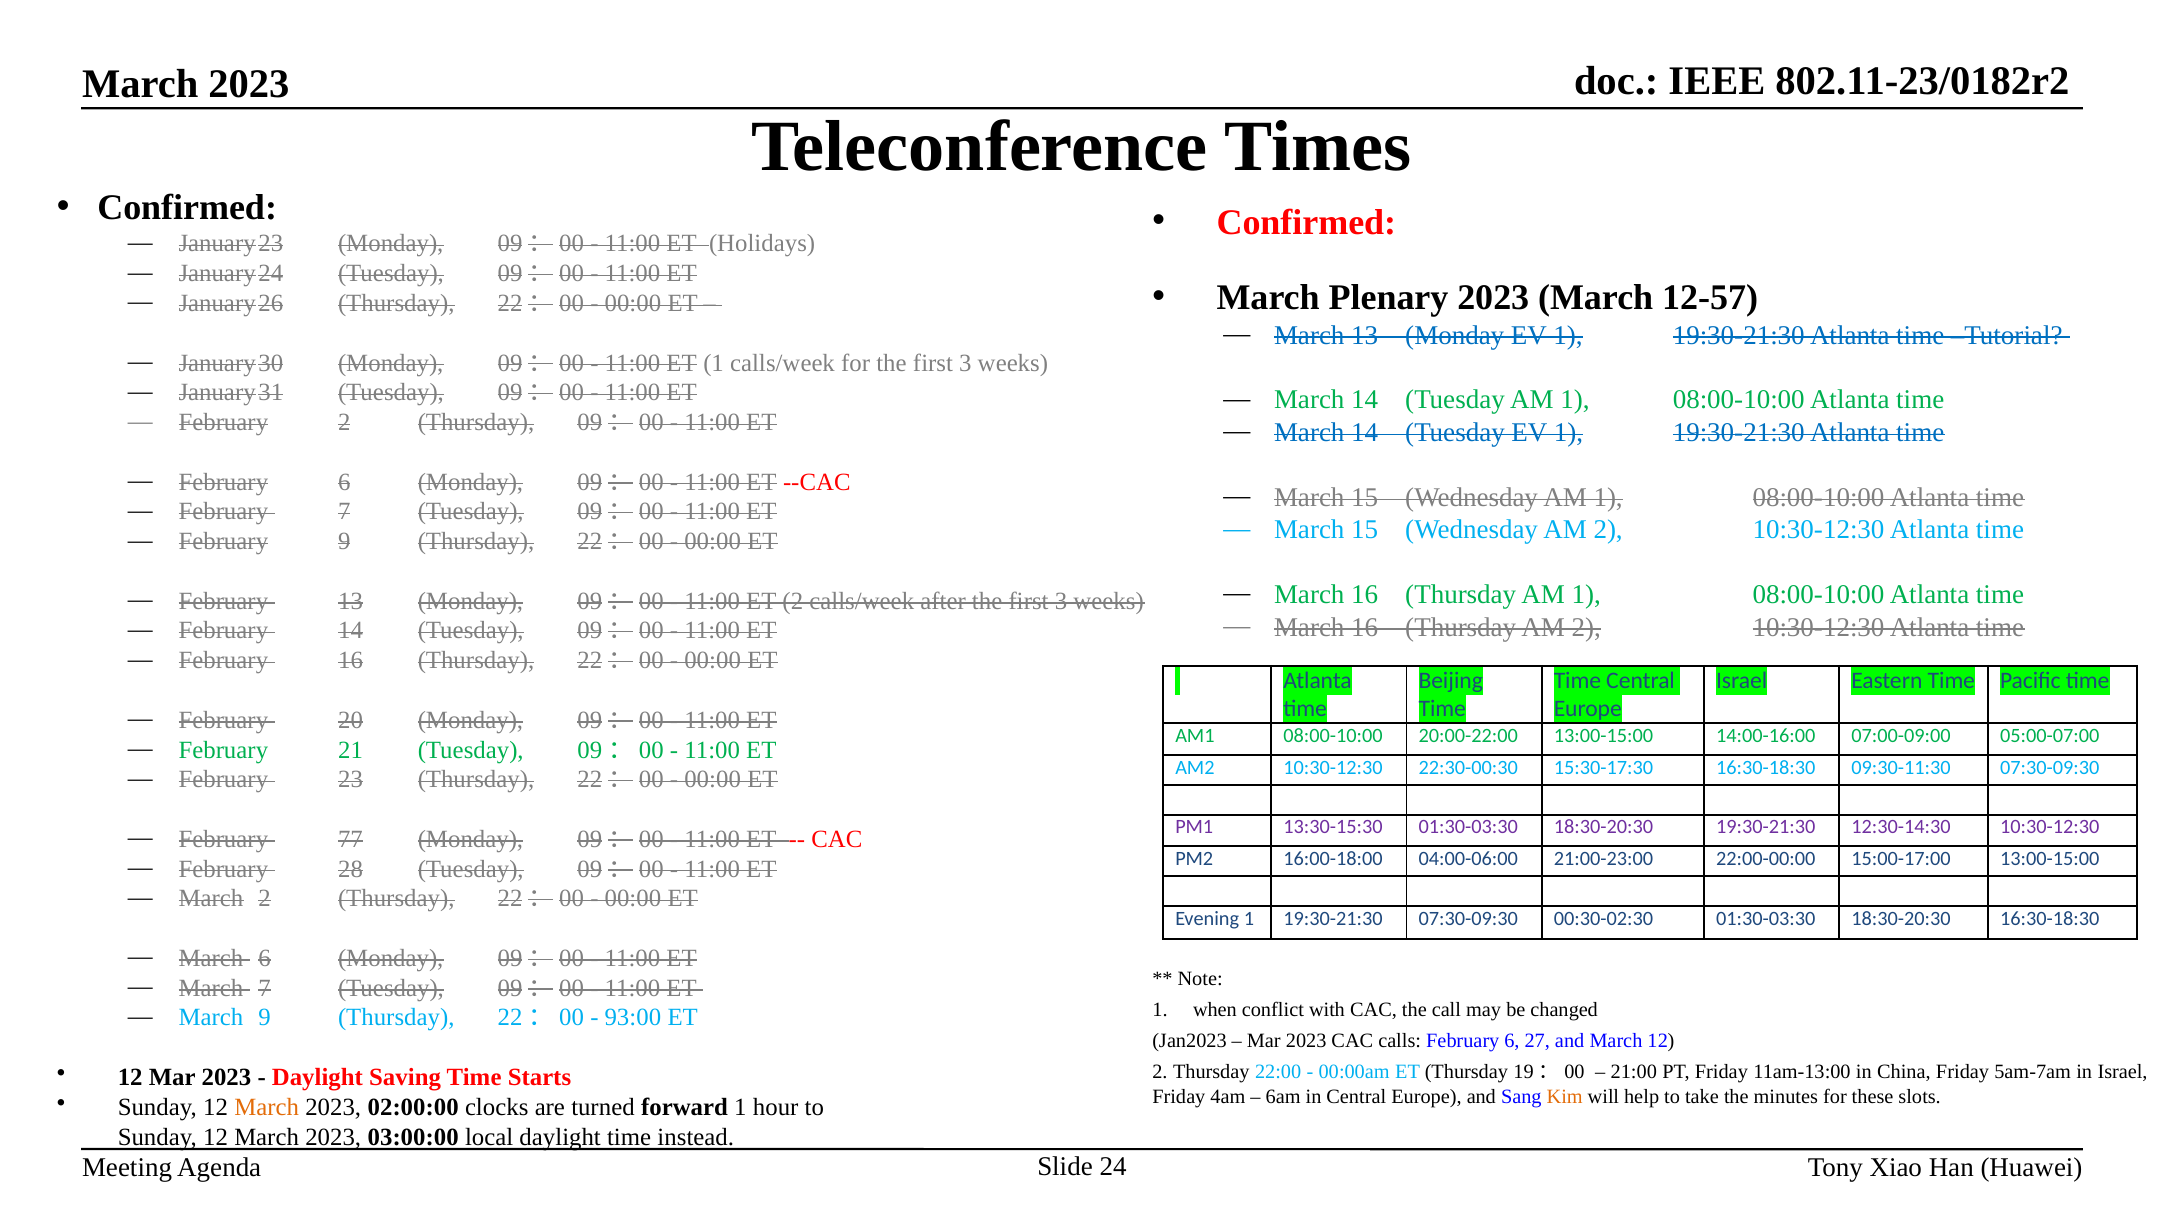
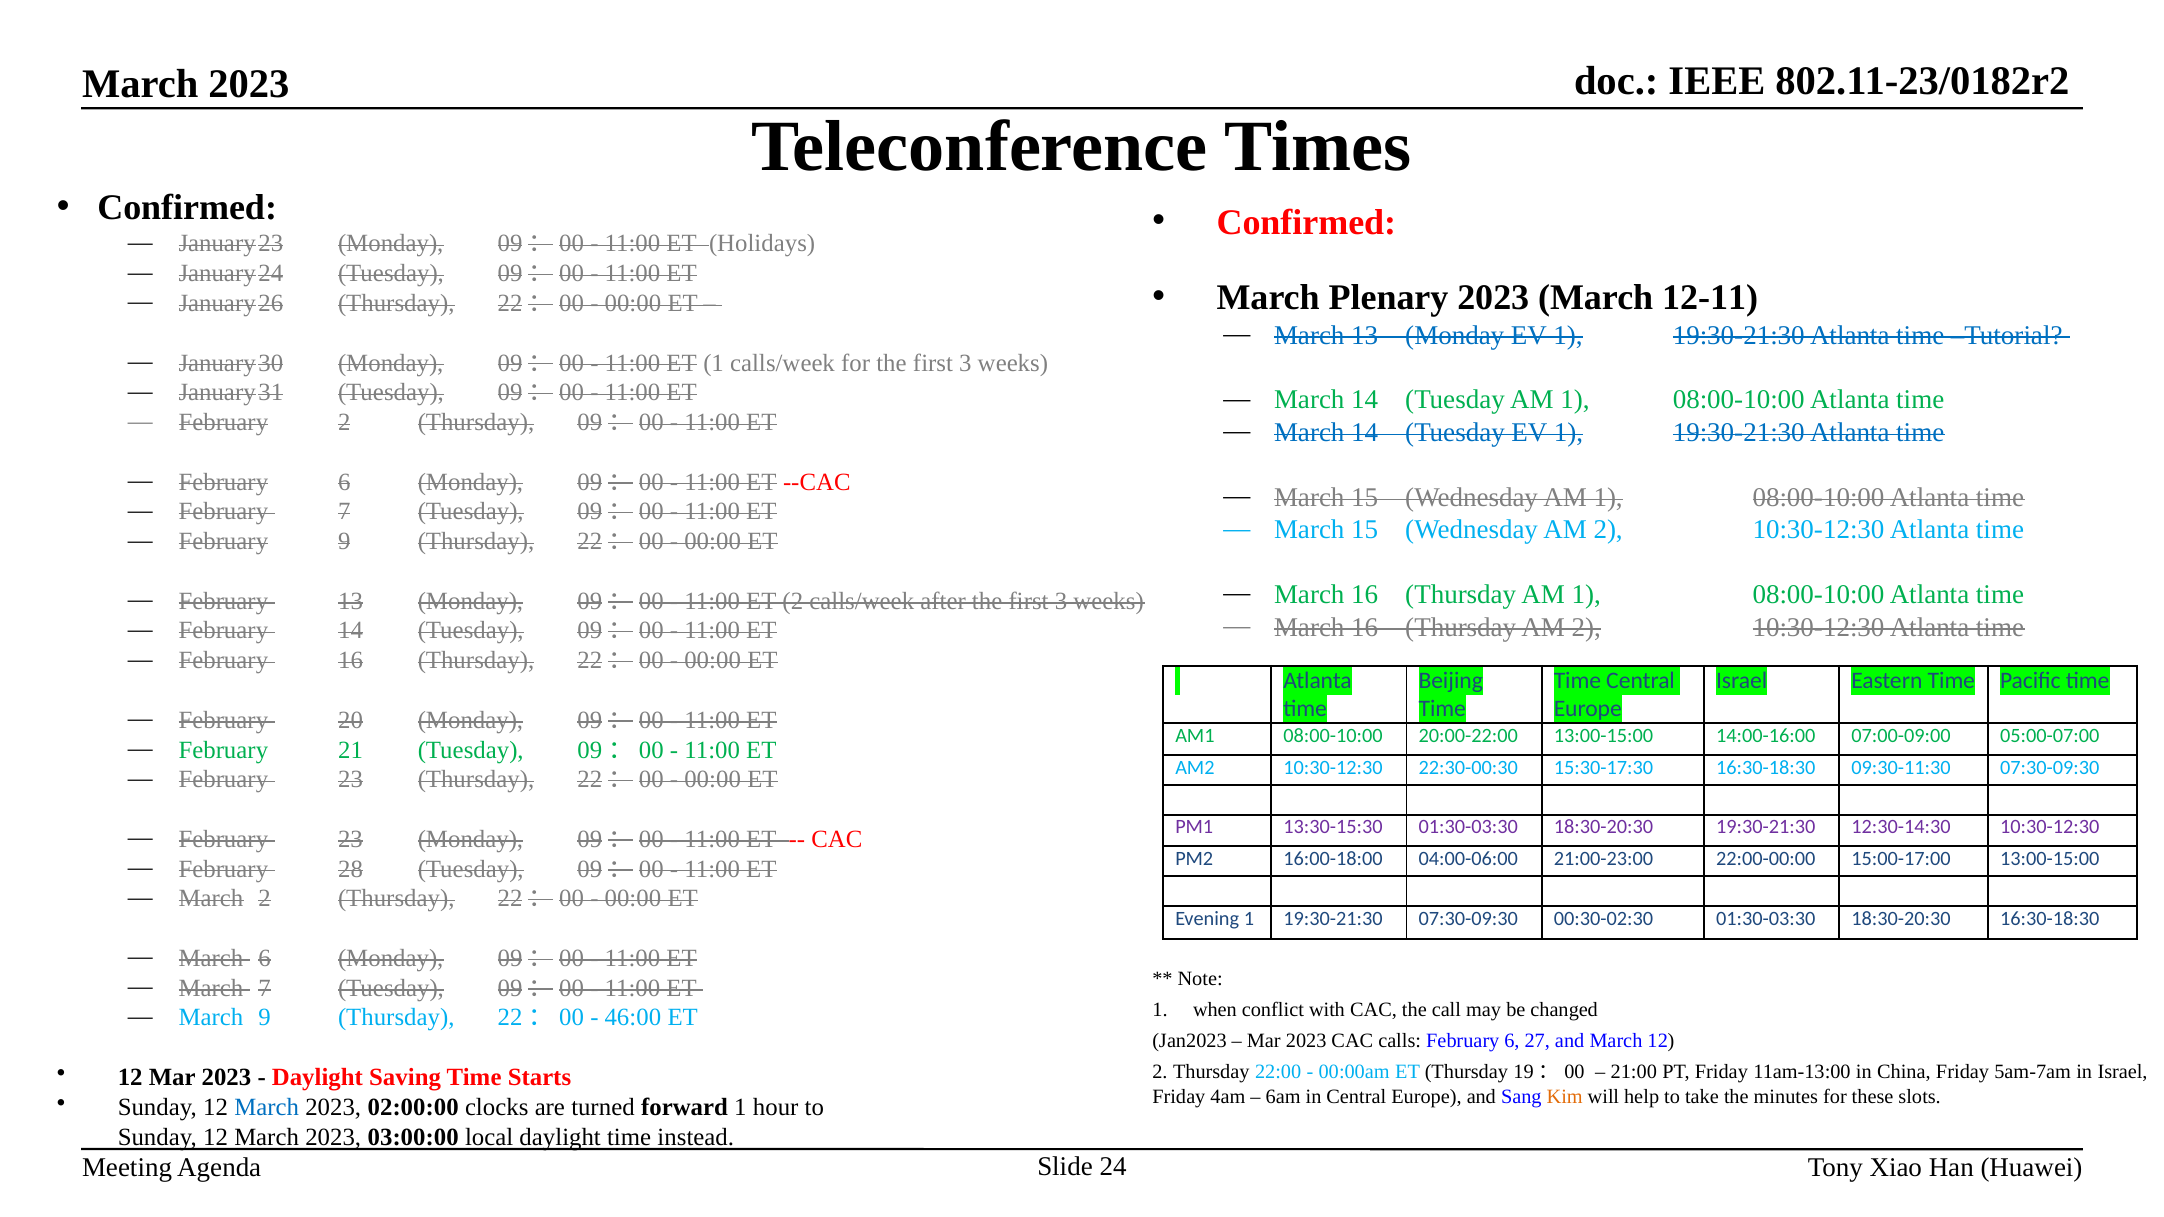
12-57: 12-57 -> 12-11 (1710, 298)
77: 77 -> 23 (350, 839)
93:00: 93:00 -> 46:00 (633, 1018)
March colour: orange -> blue (267, 1107)
